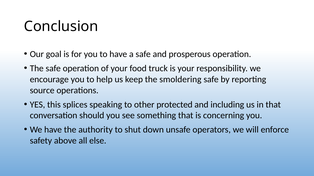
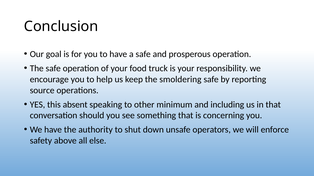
splices: splices -> absent (75, 105)
protected: protected -> minimum (174, 105)
